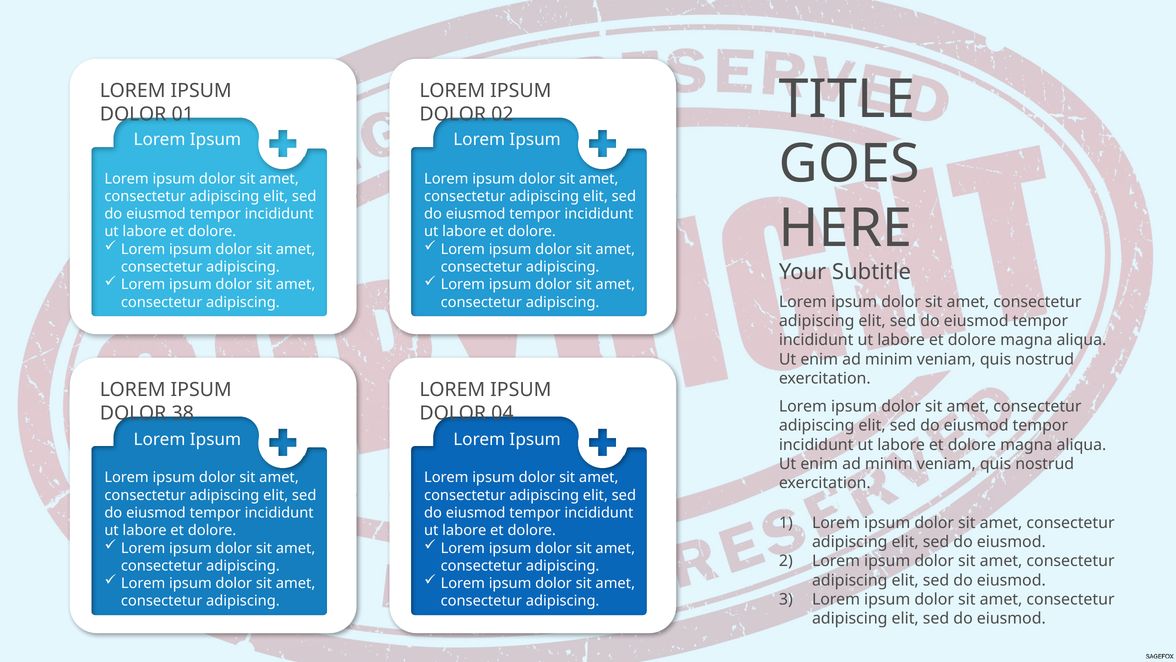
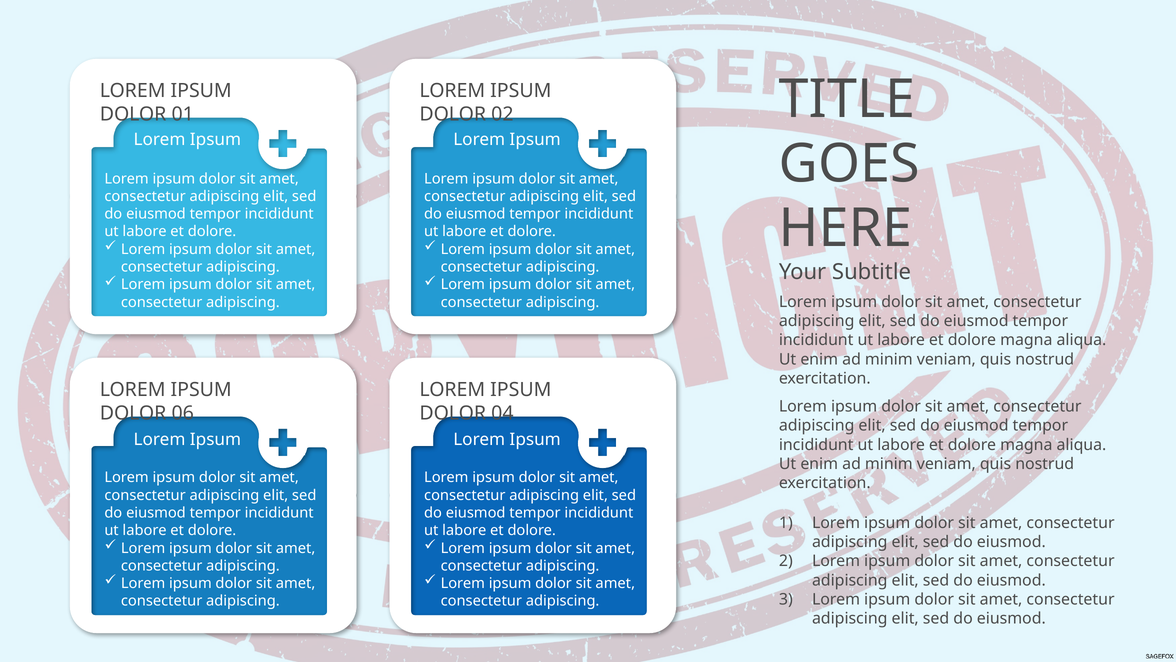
38: 38 -> 06 (183, 413)
